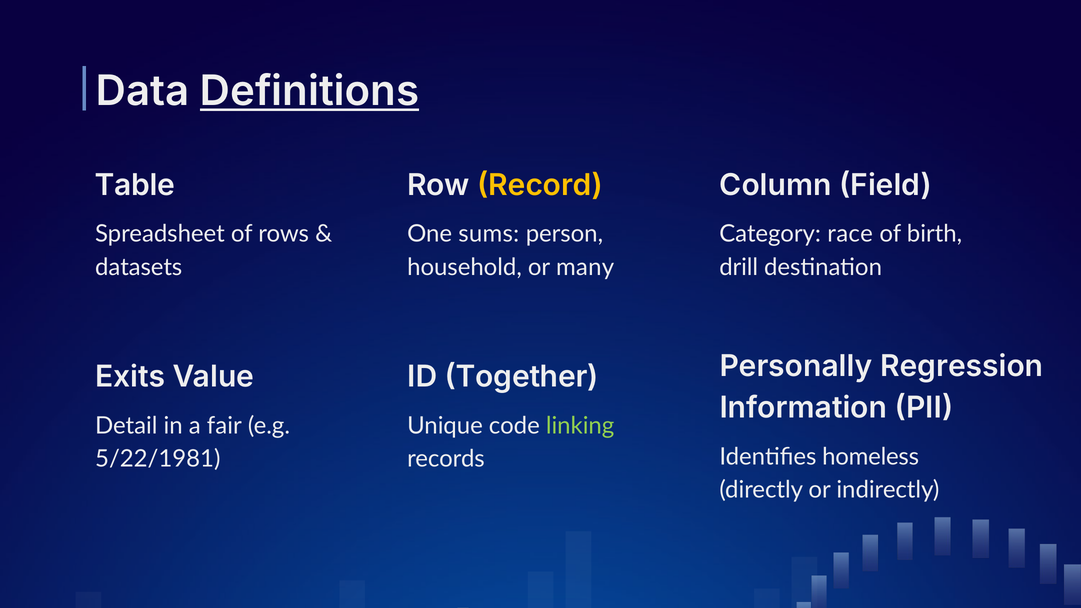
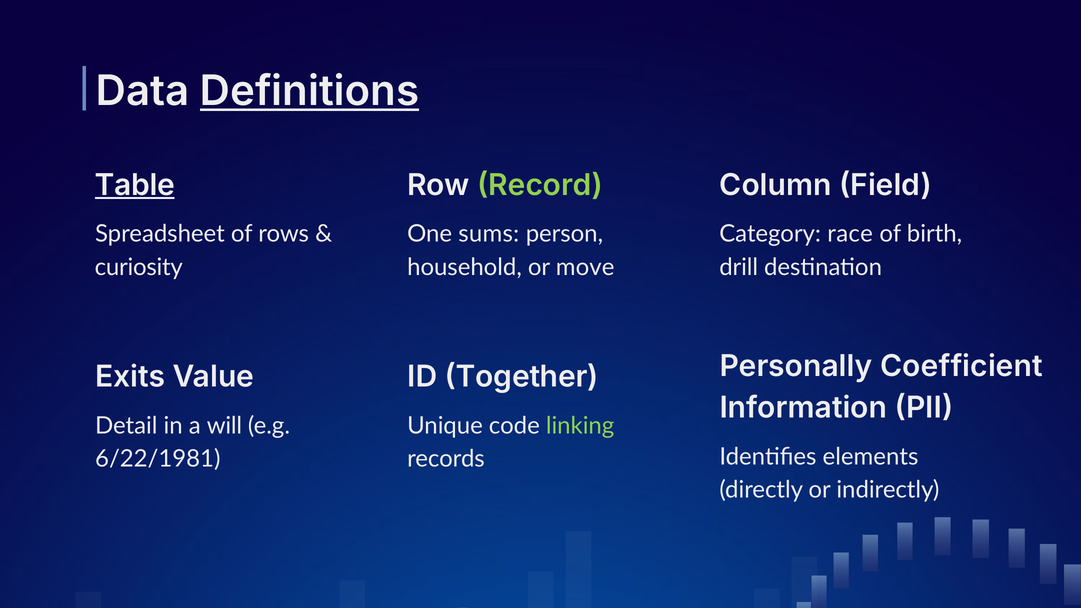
Table underline: none -> present (135, 185)
Record colour: yellow -> light green (540, 185)
datasets: datasets -> curiosity (139, 267)
many: many -> move (585, 267)
Regression: Regression -> Coefficient (962, 366)
fair: fair -> will (224, 426)
5/22/1981: 5/22/1981 -> 6/22/1981 (158, 459)
homeless: homeless -> elements (870, 457)
